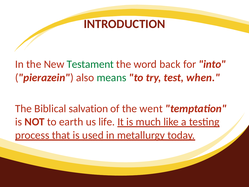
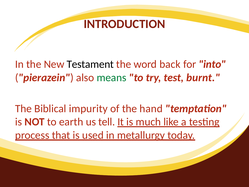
Testament colour: green -> black (90, 64)
when: when -> burnt (203, 77)
salvation: salvation -> impurity (88, 108)
went: went -> hand (151, 108)
life: life -> tell (107, 122)
